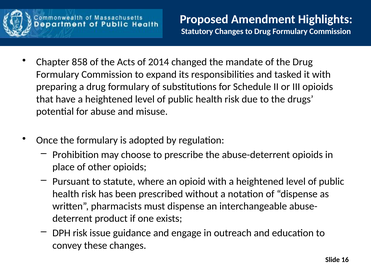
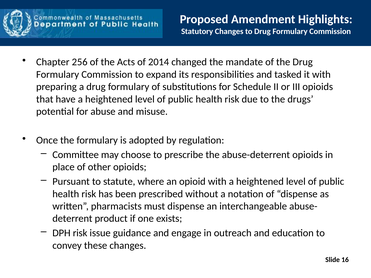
858: 858 -> 256 (80, 62)
Prohibition: Prohibition -> Committee (76, 155)
